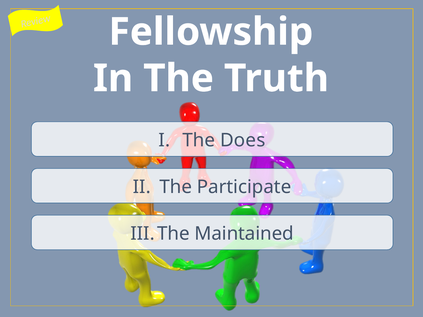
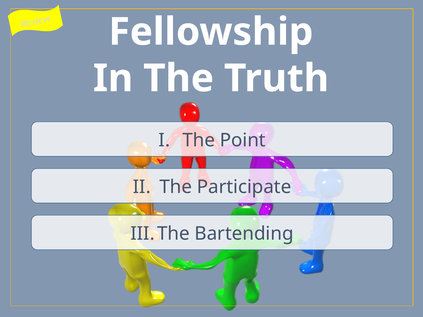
Does: Does -> Point (243, 140)
Maintained: Maintained -> Bartending (244, 234)
